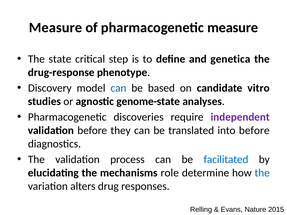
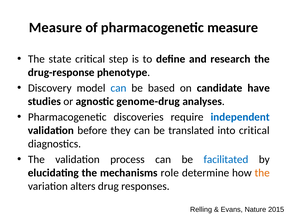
genetica: genetica -> research (230, 59)
vitro: vitro -> have (259, 88)
genome-state: genome-state -> genome-drug (148, 102)
independent colour: purple -> blue (240, 117)
into before: before -> critical (254, 131)
the colour: blue -> orange (262, 173)
